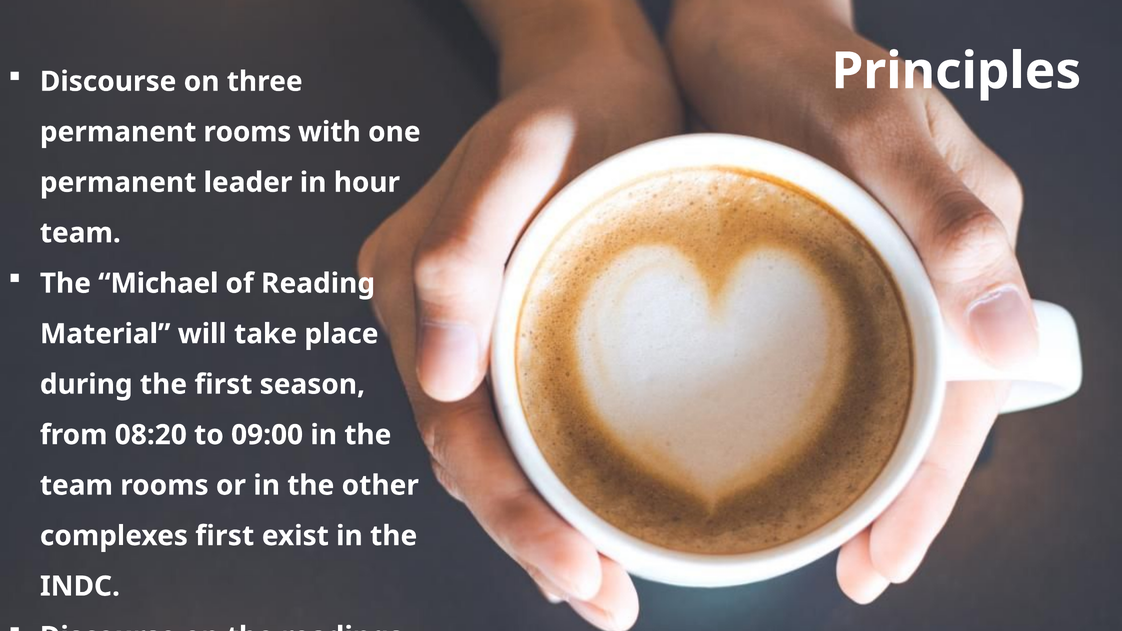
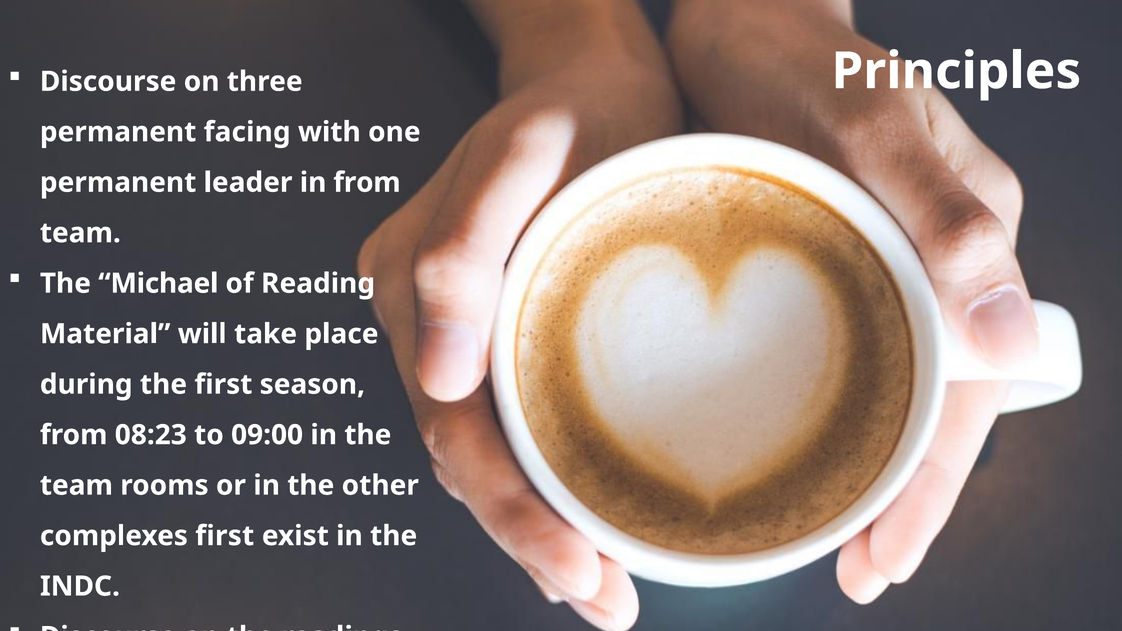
permanent rooms: rooms -> facing (247, 132)
in hour: hour -> from (367, 183)
08:20: 08:20 -> 08:23 (151, 435)
